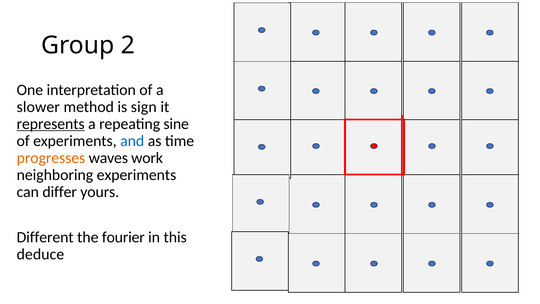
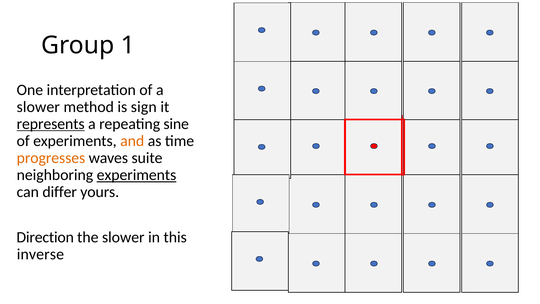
2: 2 -> 1 (128, 45)
and colour: blue -> orange (132, 141)
work: work -> suite (147, 158)
experiments underline: none -> present (137, 175)
Different: Different -> Direction (45, 237)
the fourier: fourier -> slower (123, 237)
deduce: deduce -> inverse (40, 254)
